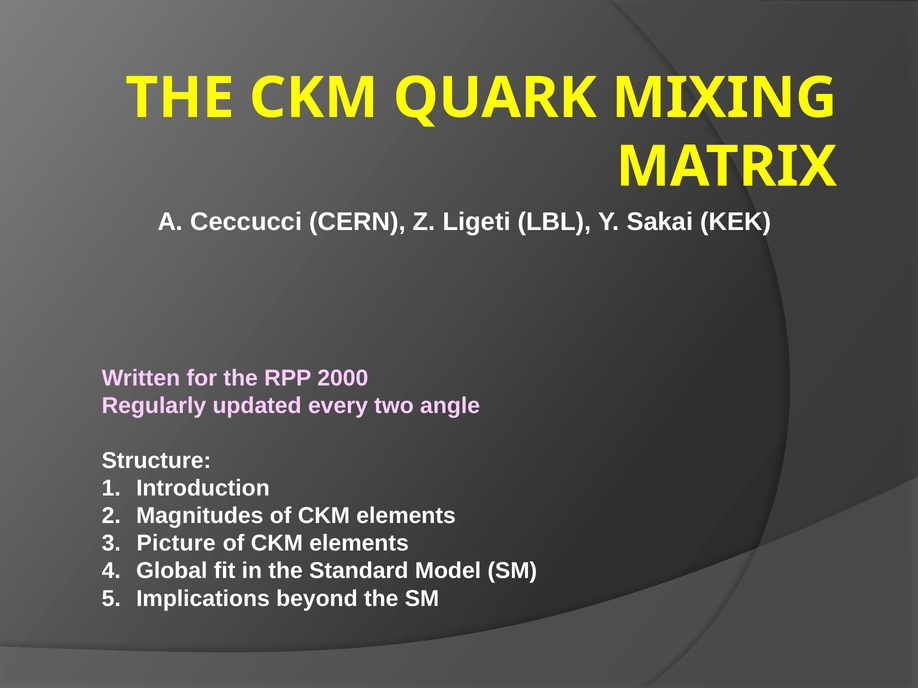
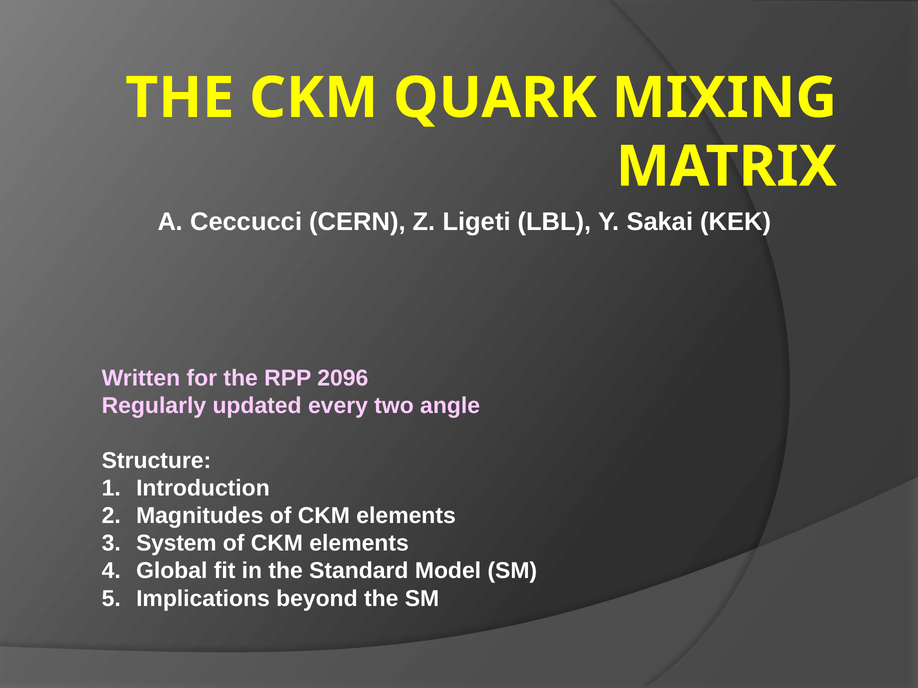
2000: 2000 -> 2096 (343, 379)
Picture: Picture -> System (176, 544)
